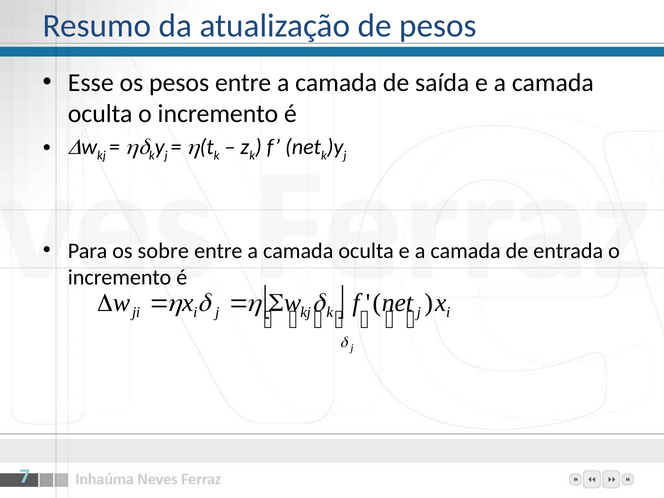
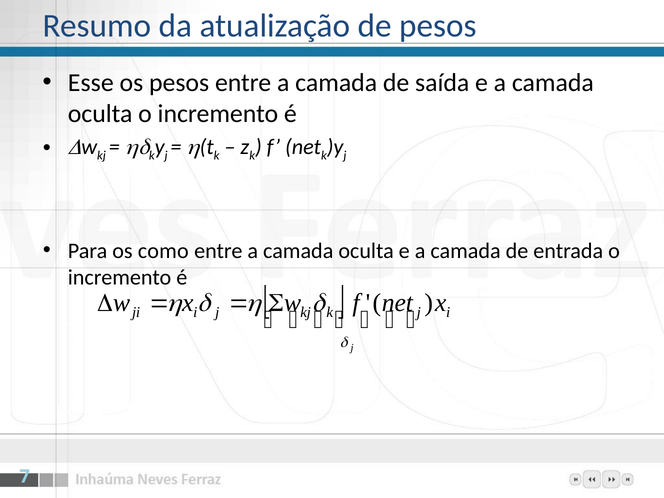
sobre: sobre -> como (163, 251)
